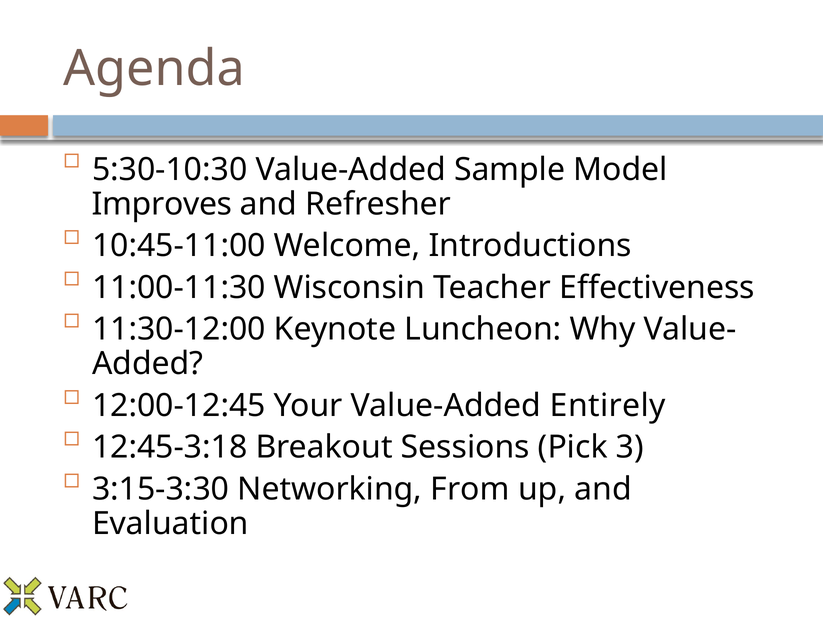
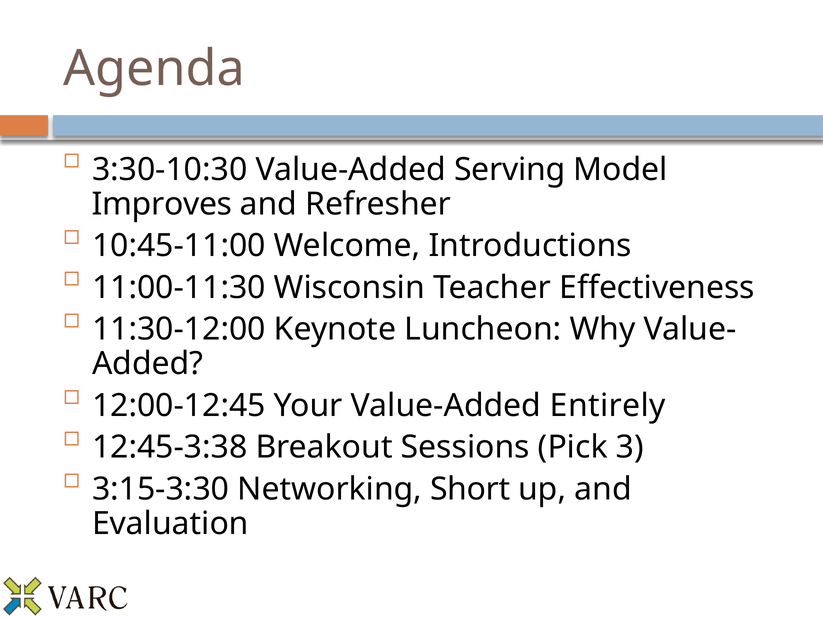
5:30-10:30: 5:30-10:30 -> 3:30-10:30 (170, 170)
Sample: Sample -> Serving (510, 170)
12:45-3:18: 12:45-3:18 -> 12:45-3:38 (170, 447)
From: From -> Short (470, 489)
